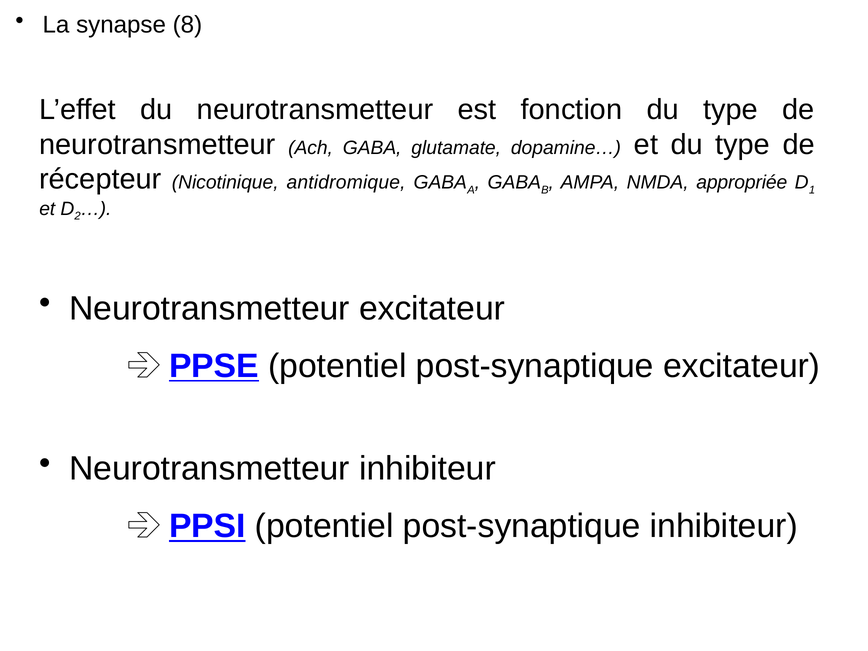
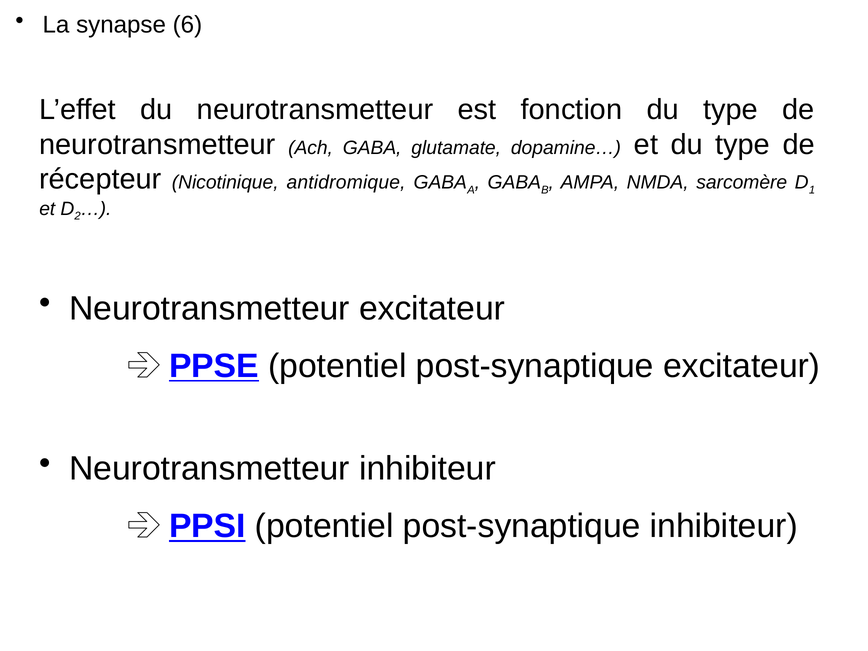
8: 8 -> 6 (187, 25)
appropriée: appropriée -> sarcomère (742, 182)
